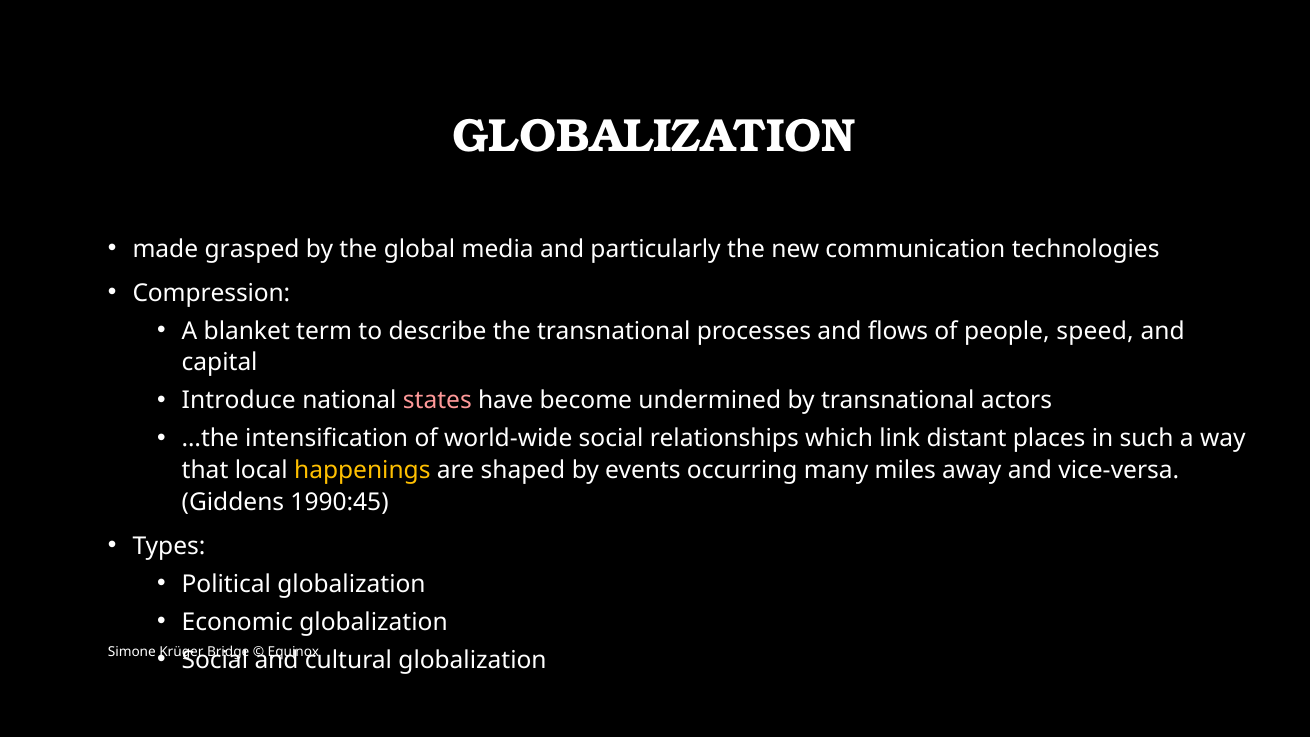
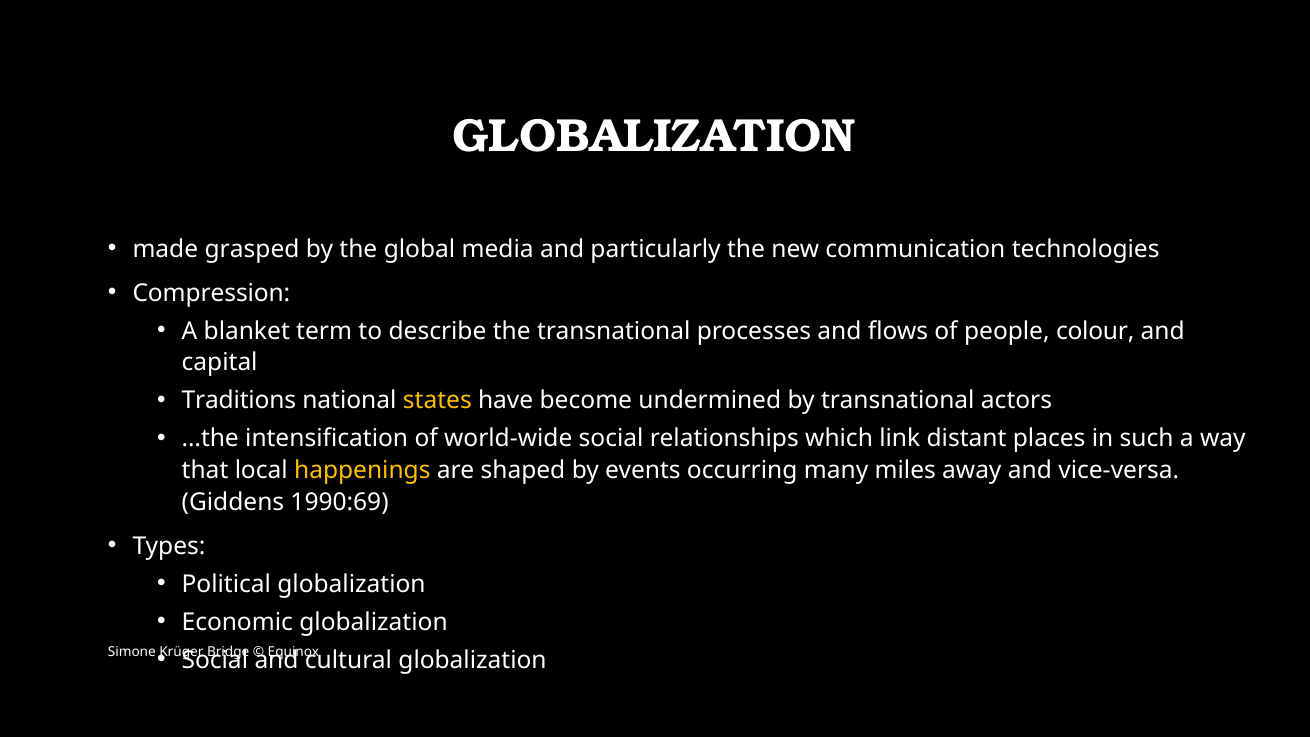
speed: speed -> colour (1095, 331)
Introduce: Introduce -> Traditions (239, 401)
states colour: pink -> yellow (437, 401)
1990:45: 1990:45 -> 1990:69 (340, 502)
